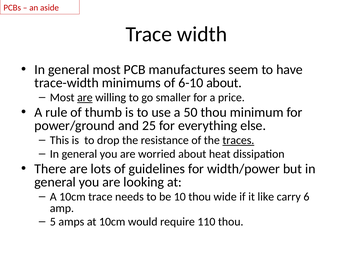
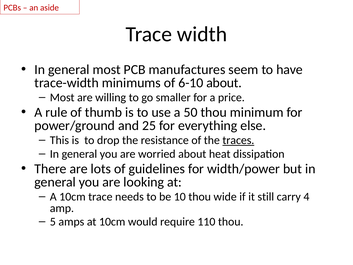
are underline: present -> none (85, 97)
like: like -> still (266, 197)
6: 6 -> 4 (306, 197)
